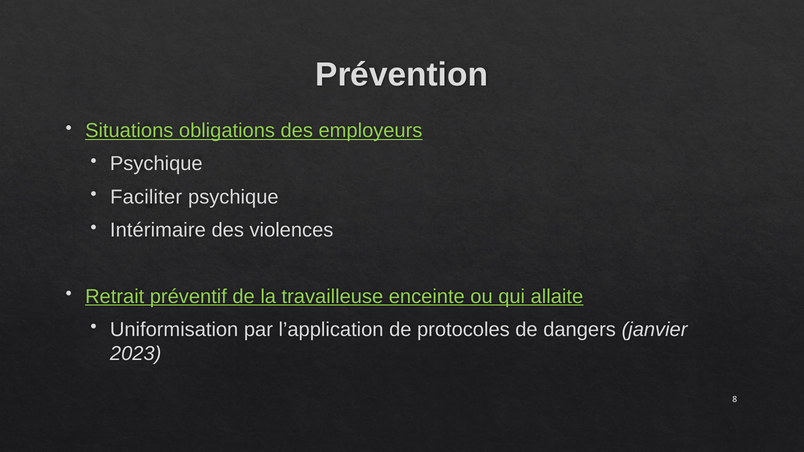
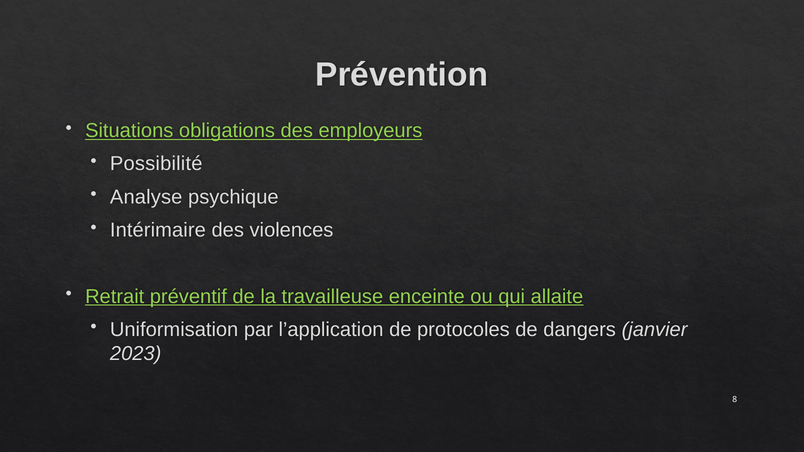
Psychique: Psychique -> Possibilité (156, 164)
Faciliter: Faciliter -> Analyse (146, 197)
